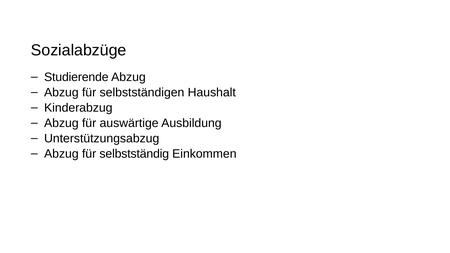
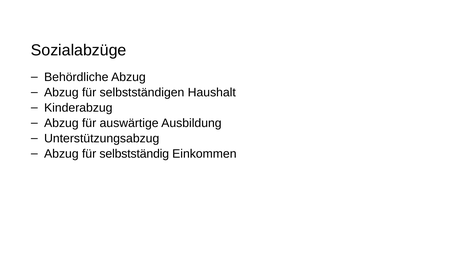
Studierende: Studierende -> Behördliche (76, 77)
